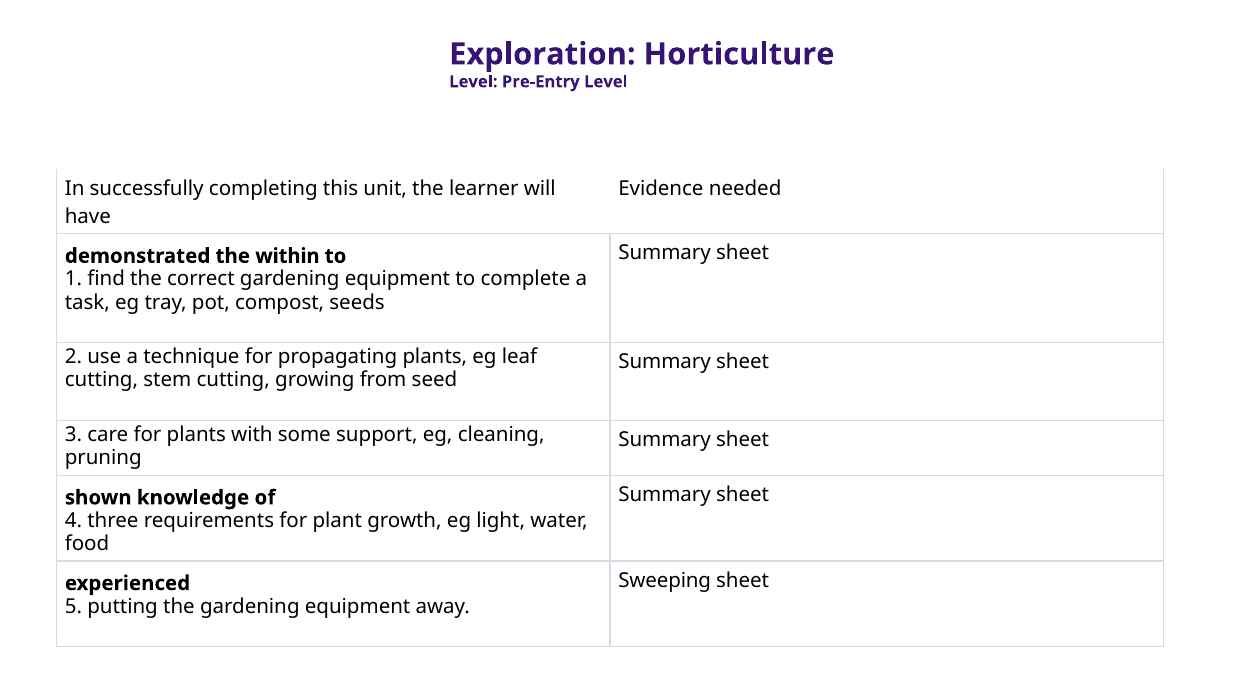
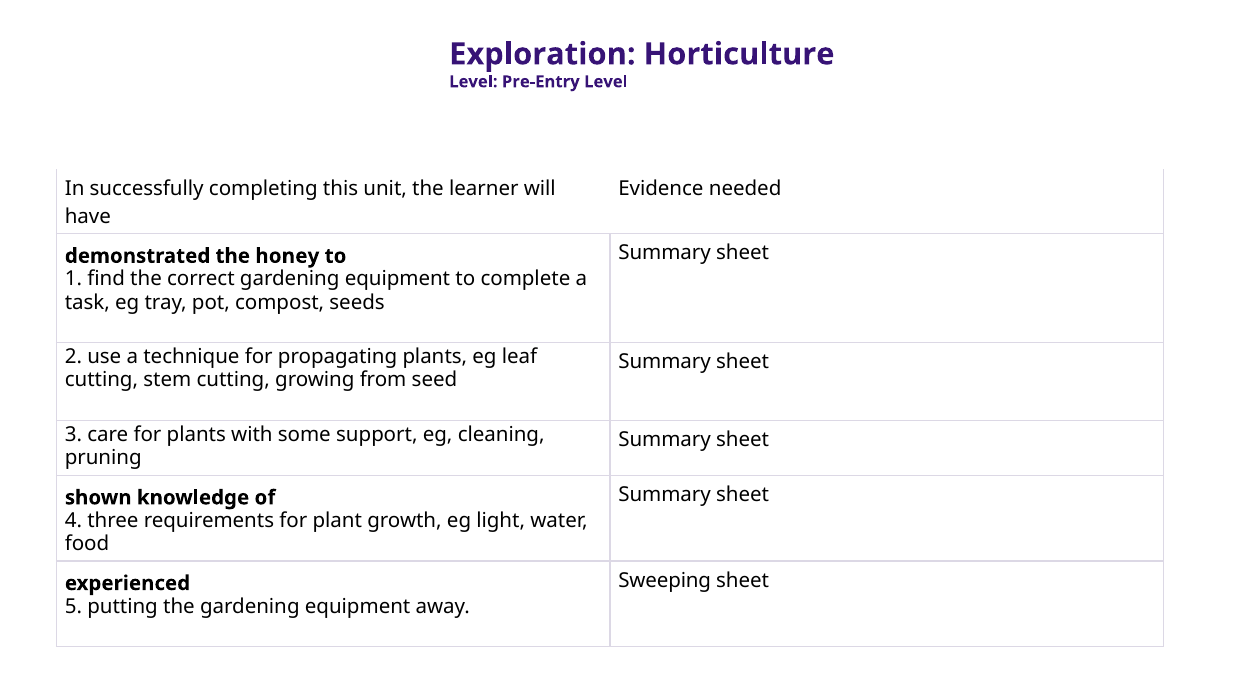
within: within -> honey (287, 256)
